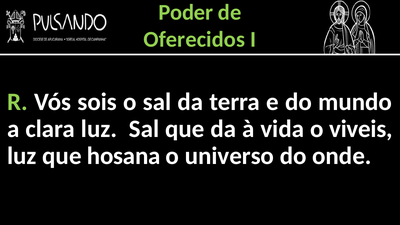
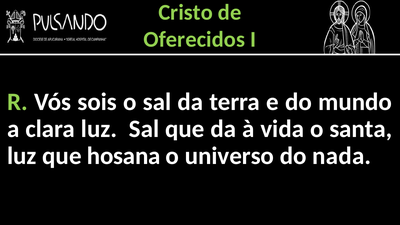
Poder: Poder -> Cristo (186, 12)
viveis: viveis -> santa (361, 129)
onde: onde -> nada (342, 156)
